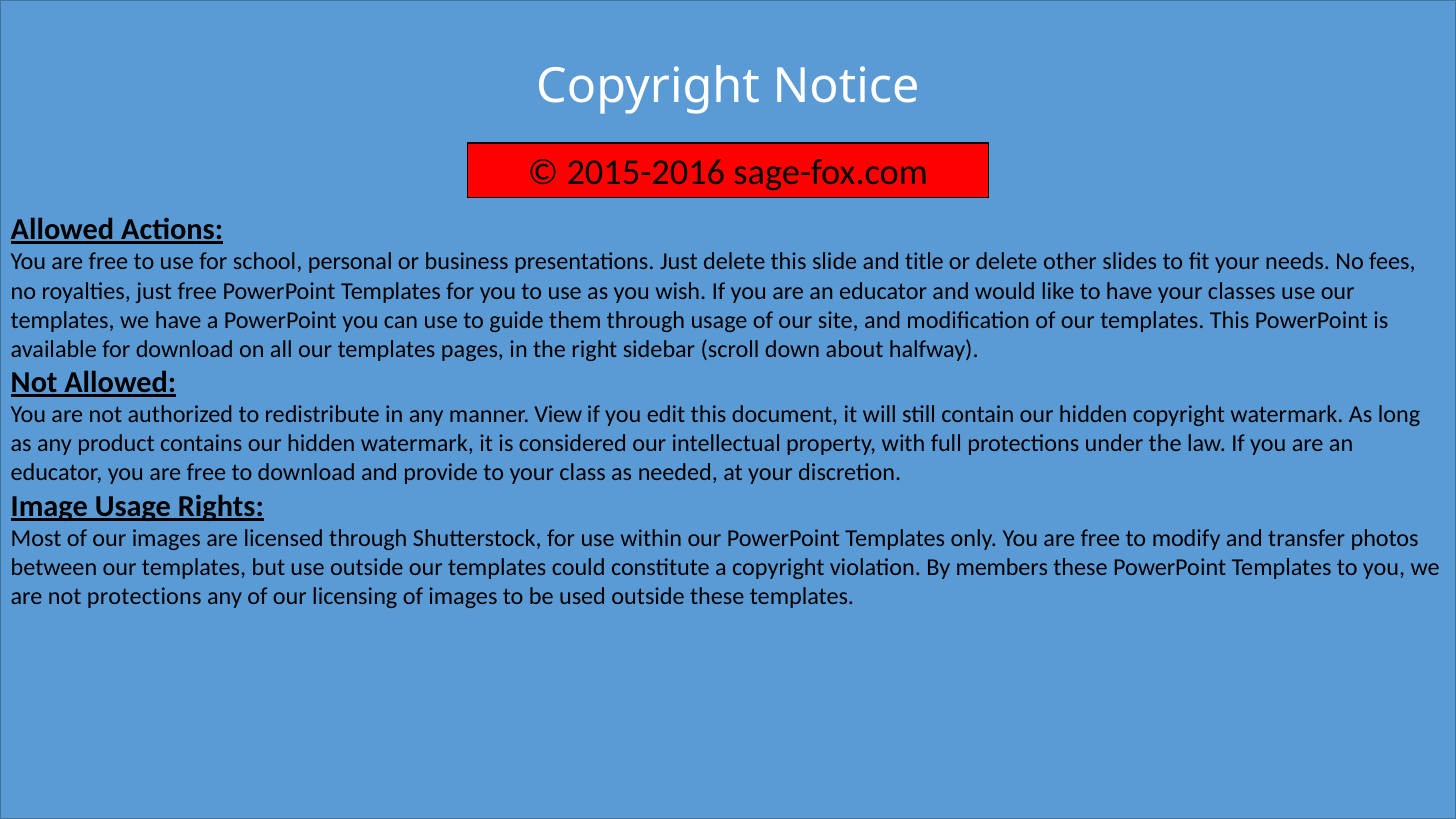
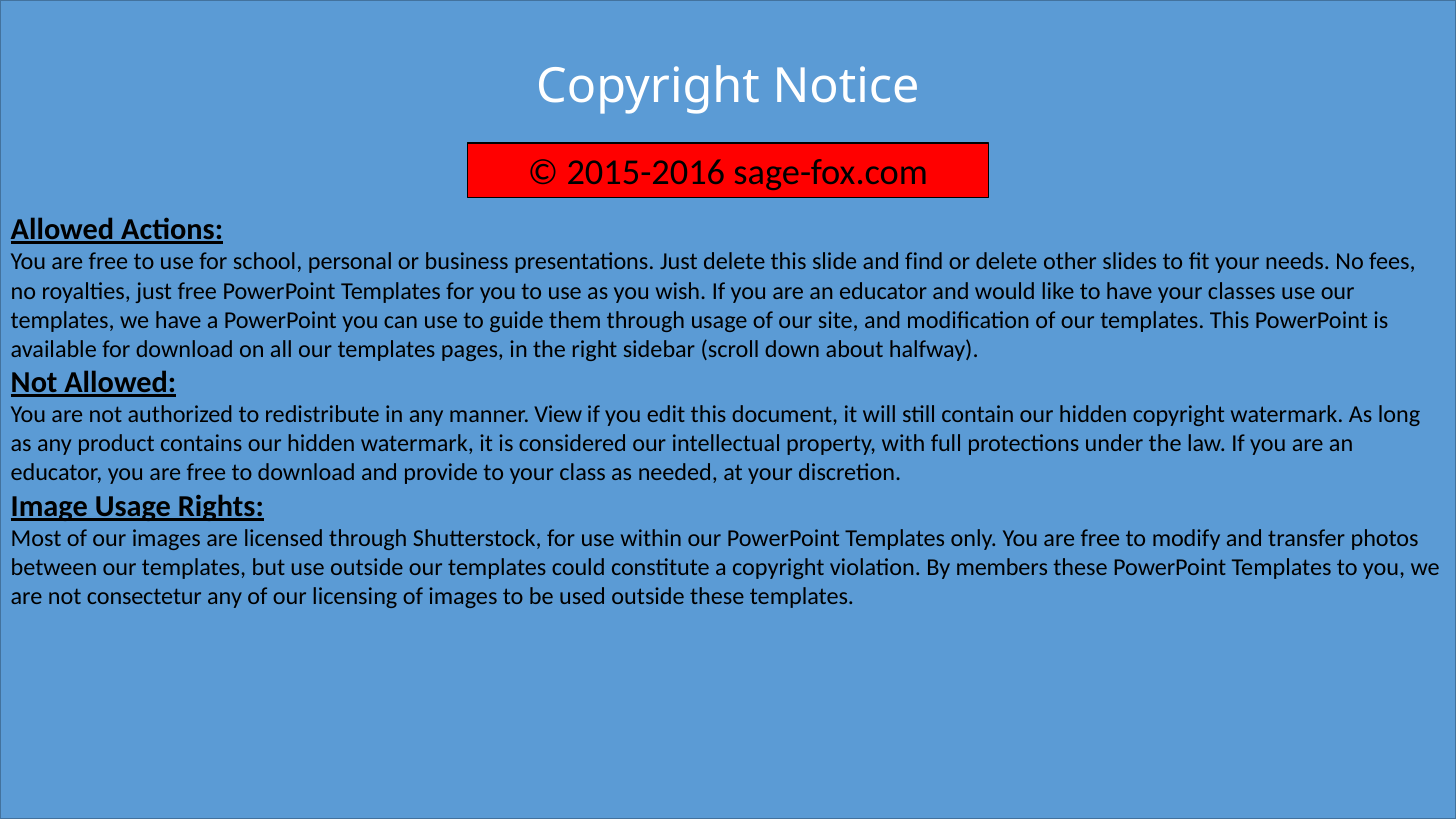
title: title -> find (924, 262)
not protections: protections -> consectetur (144, 597)
